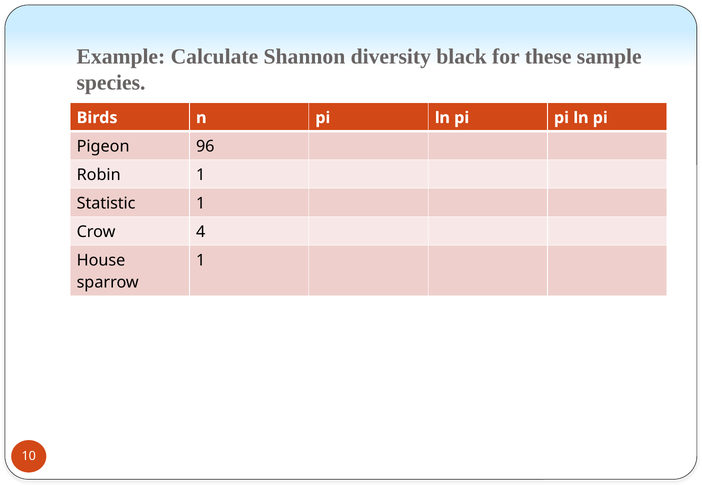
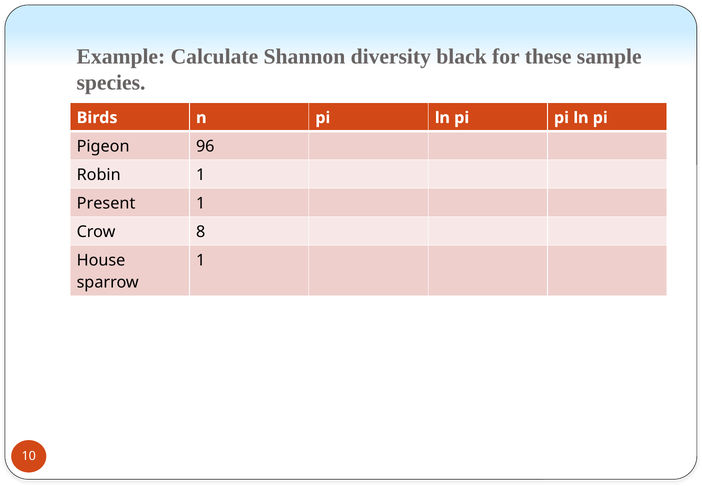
Statistic: Statistic -> Present (106, 203)
4: 4 -> 8 (201, 232)
